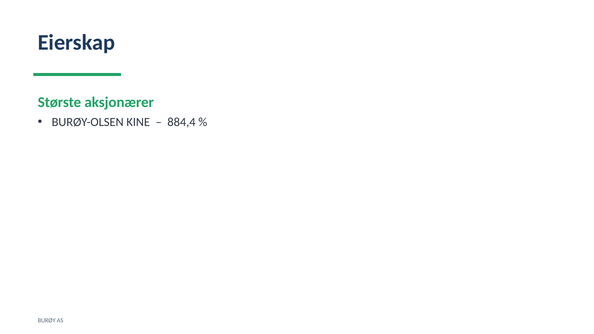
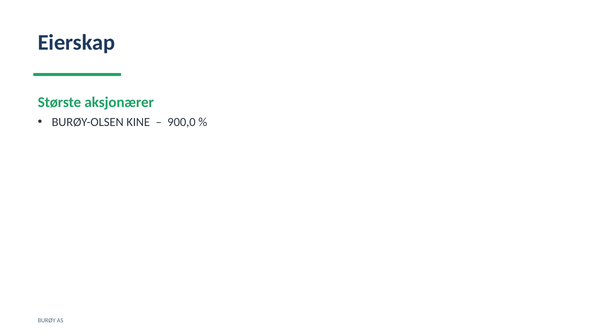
884,4: 884,4 -> 900,0 (181, 122)
